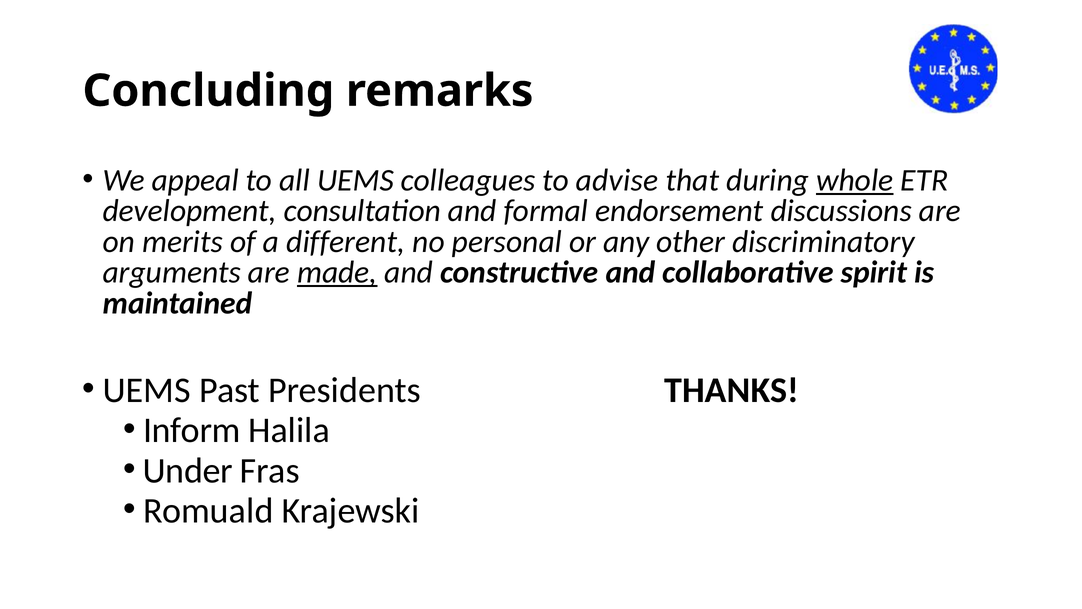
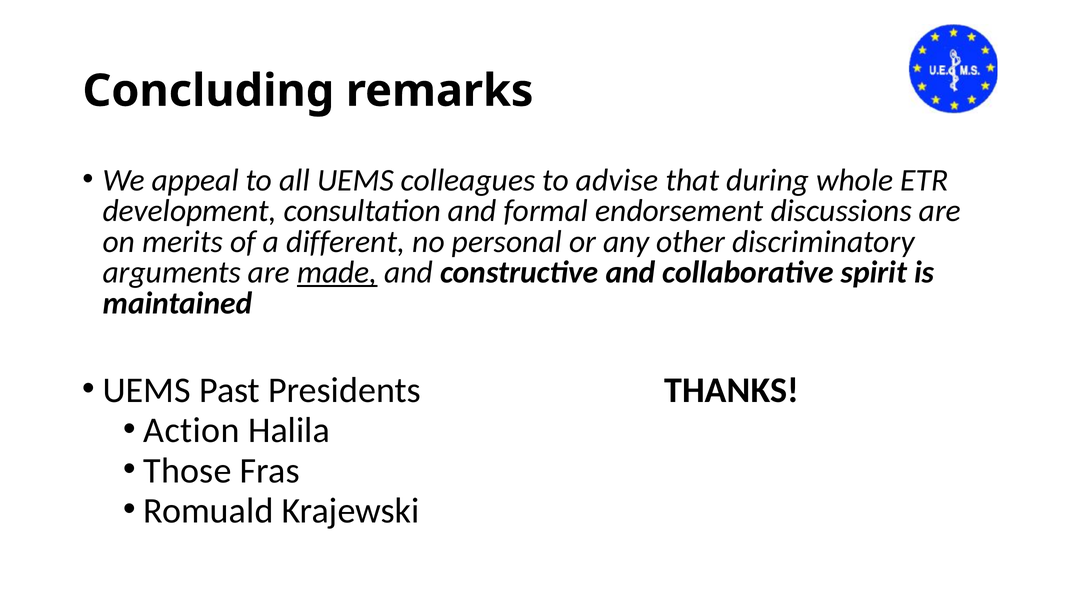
whole underline: present -> none (855, 180)
Inform: Inform -> Action (191, 430)
Under: Under -> Those (187, 470)
